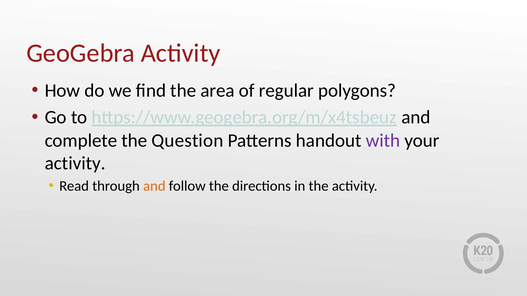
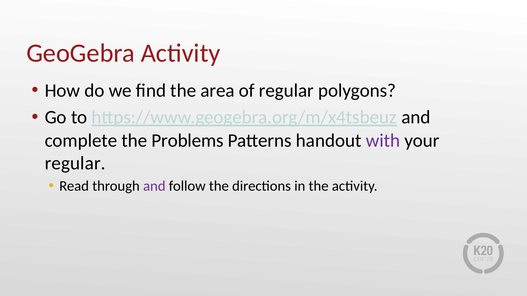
Question: Question -> Problems (188, 141)
activity: activity -> regular (75, 164)
and colour: orange -> purple (154, 186)
